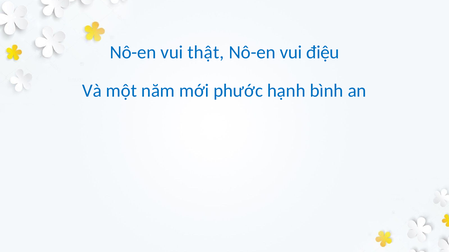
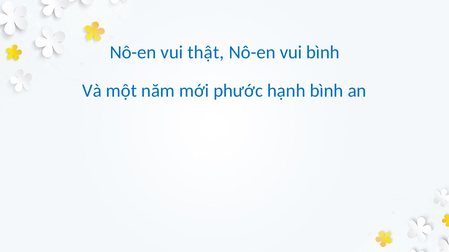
vui điệu: điệu -> bình (323, 53)
